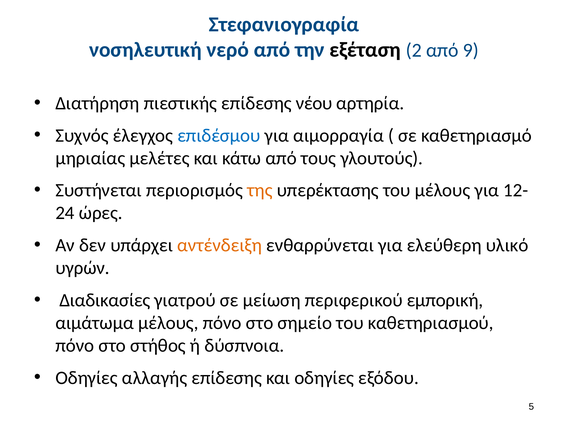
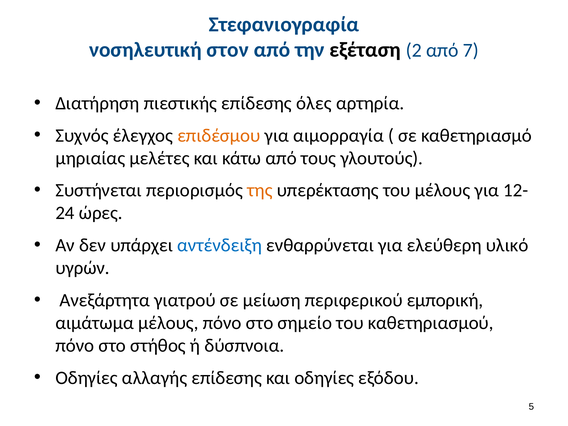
νερό: νερό -> στον (228, 50)
9: 9 -> 7 (471, 50)
νέου: νέου -> όλες (314, 103)
επιδέσμου colour: blue -> orange (219, 135)
αντένδειξη colour: orange -> blue (220, 245)
Διαδικασίες: Διαδικασίες -> Ανεξάρτητα (105, 300)
